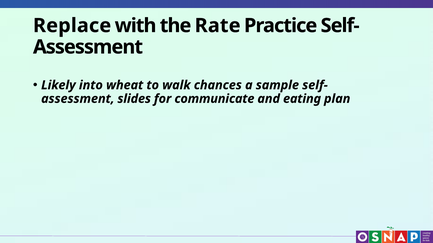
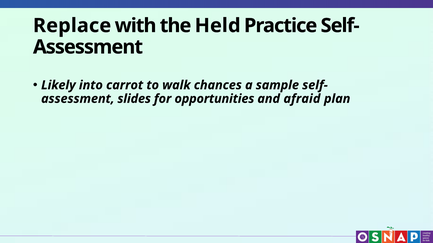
Rate: Rate -> Held (218, 26)
wheat: wheat -> carrot (125, 85)
communicate: communicate -> opportunities (214, 99)
eating: eating -> afraid (302, 99)
